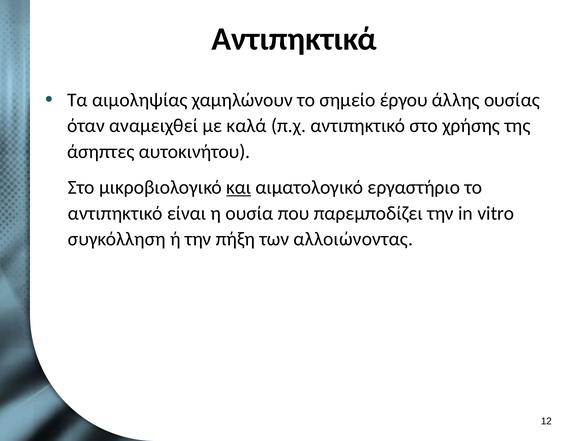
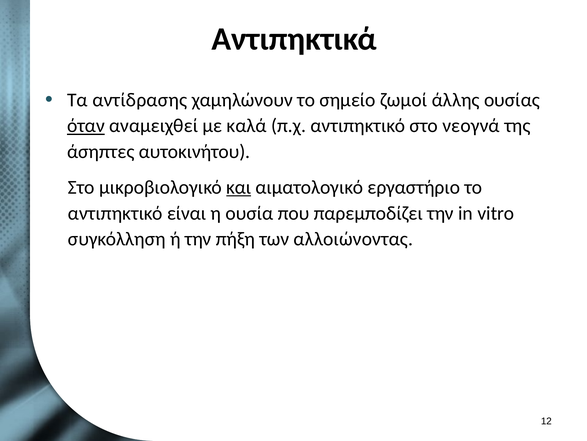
αιμοληψίας: αιμοληψίας -> αντίδρασης (140, 100)
έργου: έργου -> ζωμοί (404, 100)
όταν underline: none -> present (86, 126)
χρήσης: χρήσης -> νεογνά (471, 126)
